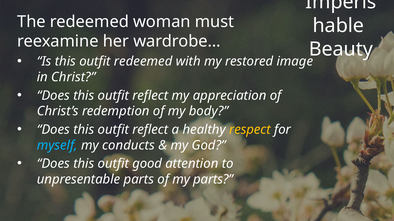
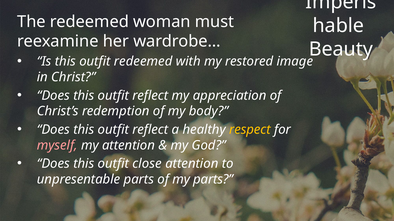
myself colour: light blue -> pink (57, 146)
my conducts: conducts -> attention (129, 146)
good: good -> close (147, 164)
